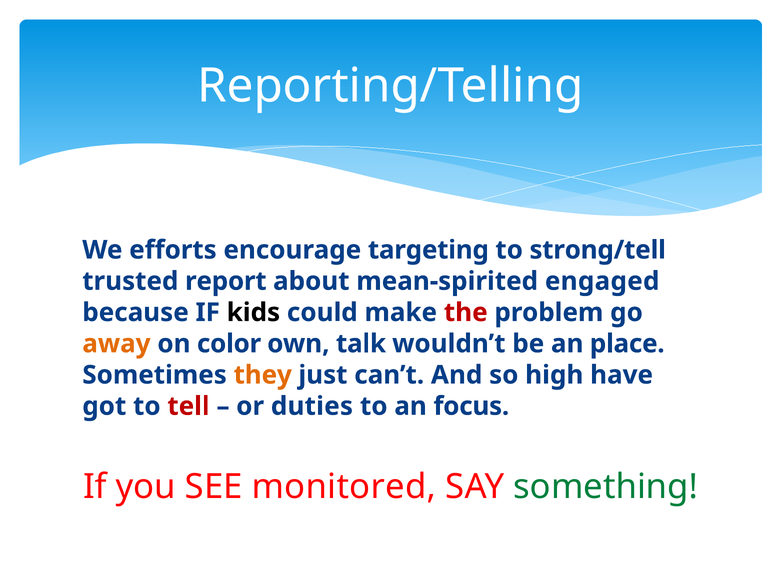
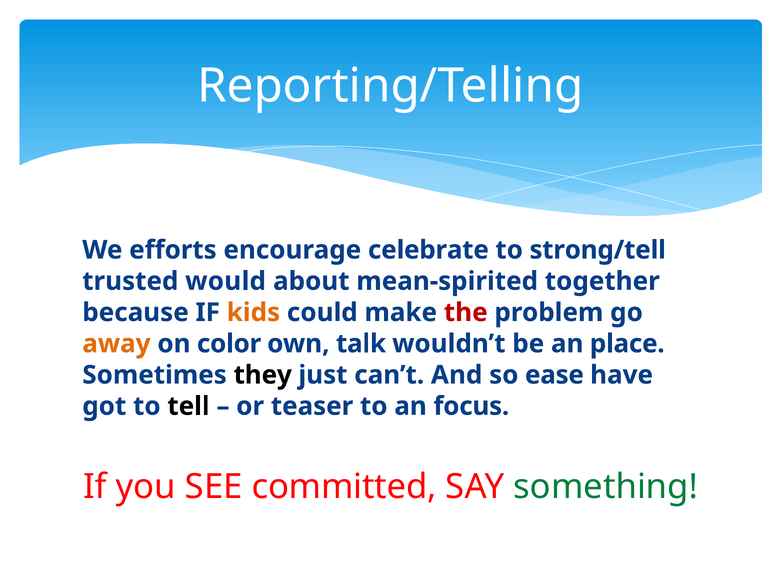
targeting: targeting -> celebrate (428, 250)
report: report -> would (226, 281)
engaged: engaged -> together (602, 281)
kids colour: black -> orange (253, 312)
they colour: orange -> black (263, 375)
high: high -> ease (554, 375)
tell colour: red -> black (189, 406)
duties: duties -> teaser (312, 406)
monitored: monitored -> committed (344, 487)
